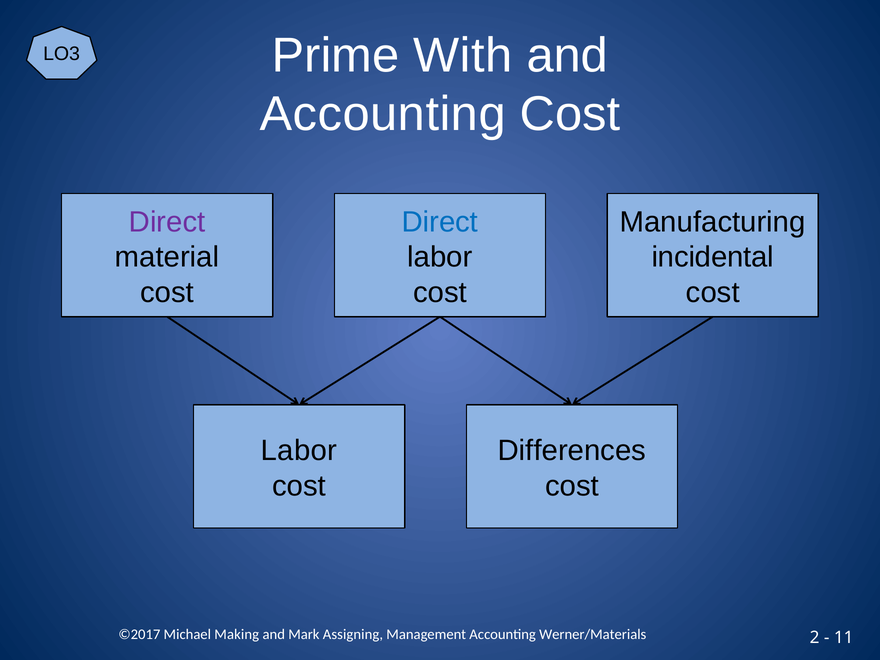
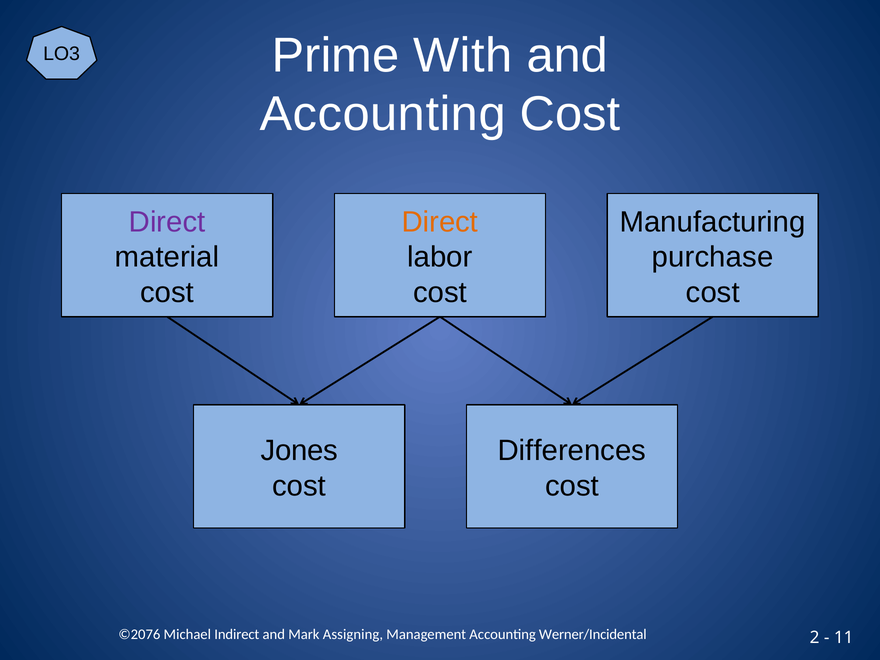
Direct colour: blue -> orange (440, 222)
incidental: incidental -> purchase (713, 257)
Labor: Labor -> Jones (299, 451)
©2017: ©2017 -> ©2076 (139, 635)
Making: Making -> Indirect (237, 635)
Werner/Materials: Werner/Materials -> Werner/Incidental (593, 635)
